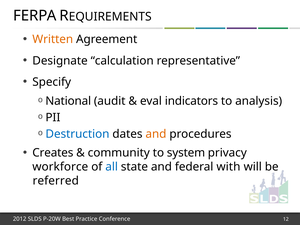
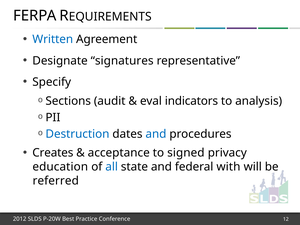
Written colour: orange -> blue (53, 39)
calculation: calculation -> signatures (122, 61)
National: National -> Sections (68, 101)
and colour: orange -> blue (156, 134)
community: community -> acceptance (119, 153)
system: system -> signed (186, 153)
workforce: workforce -> education (60, 167)
